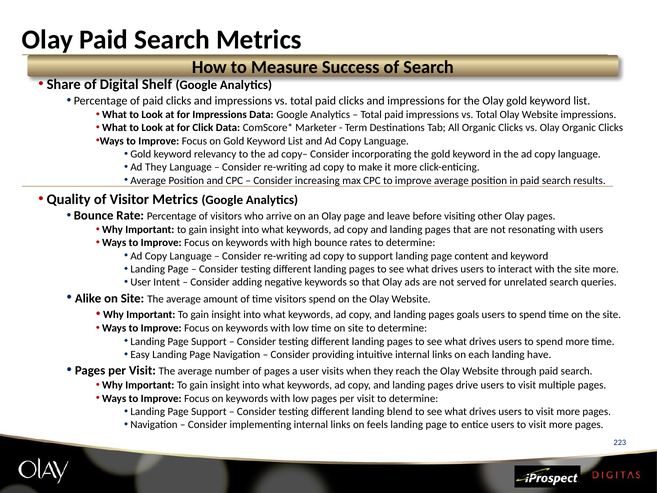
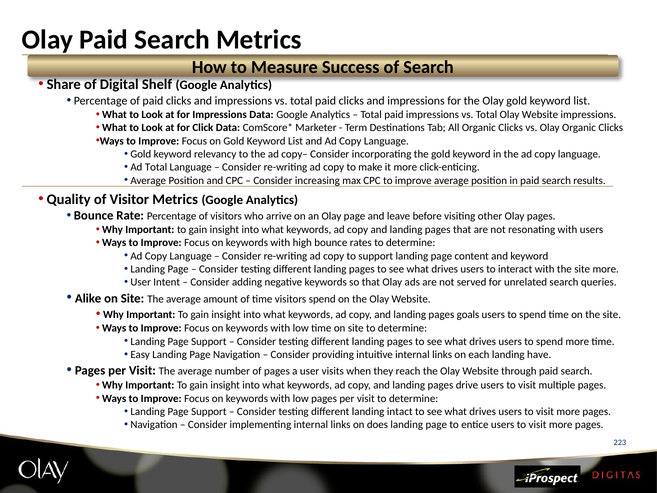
Ad They: They -> Total (156, 167)
blend: blend -> intact (400, 411)
feels: feels -> does (377, 424)
